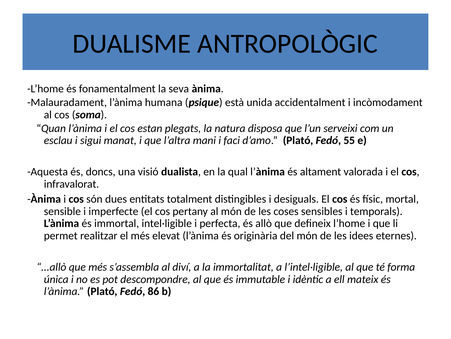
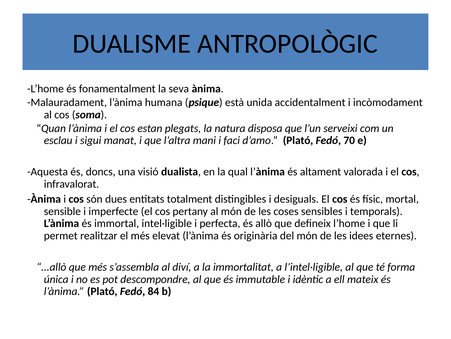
55: 55 -> 70 (349, 140)
86: 86 -> 84 (153, 291)
